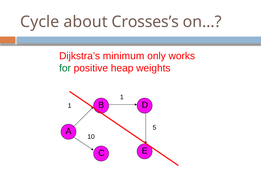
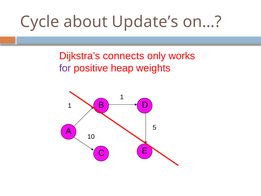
Crosses’s: Crosses’s -> Update’s (145, 22)
minimum: minimum -> connects (124, 56)
for colour: green -> purple (65, 68)
